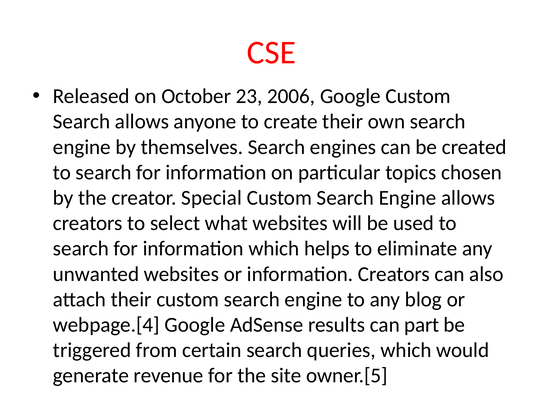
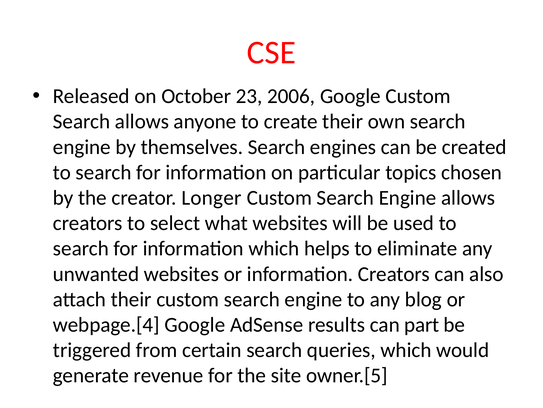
Special: Special -> Longer (211, 197)
